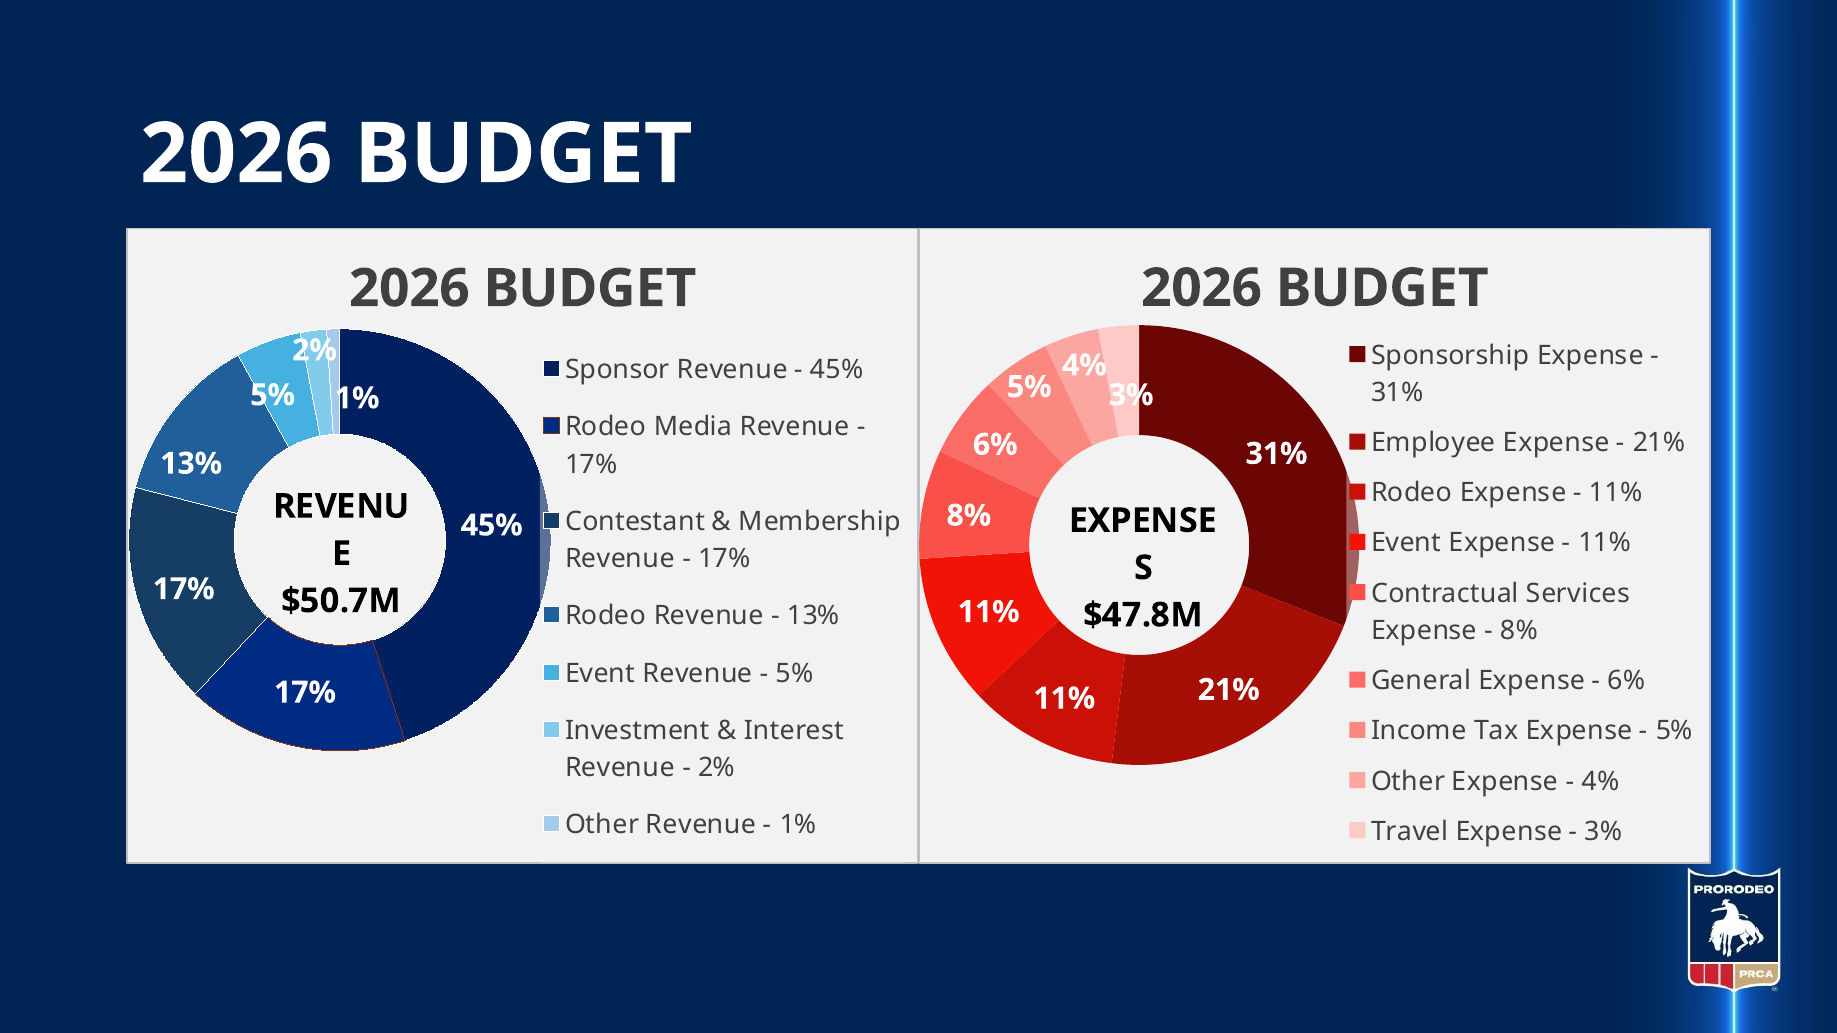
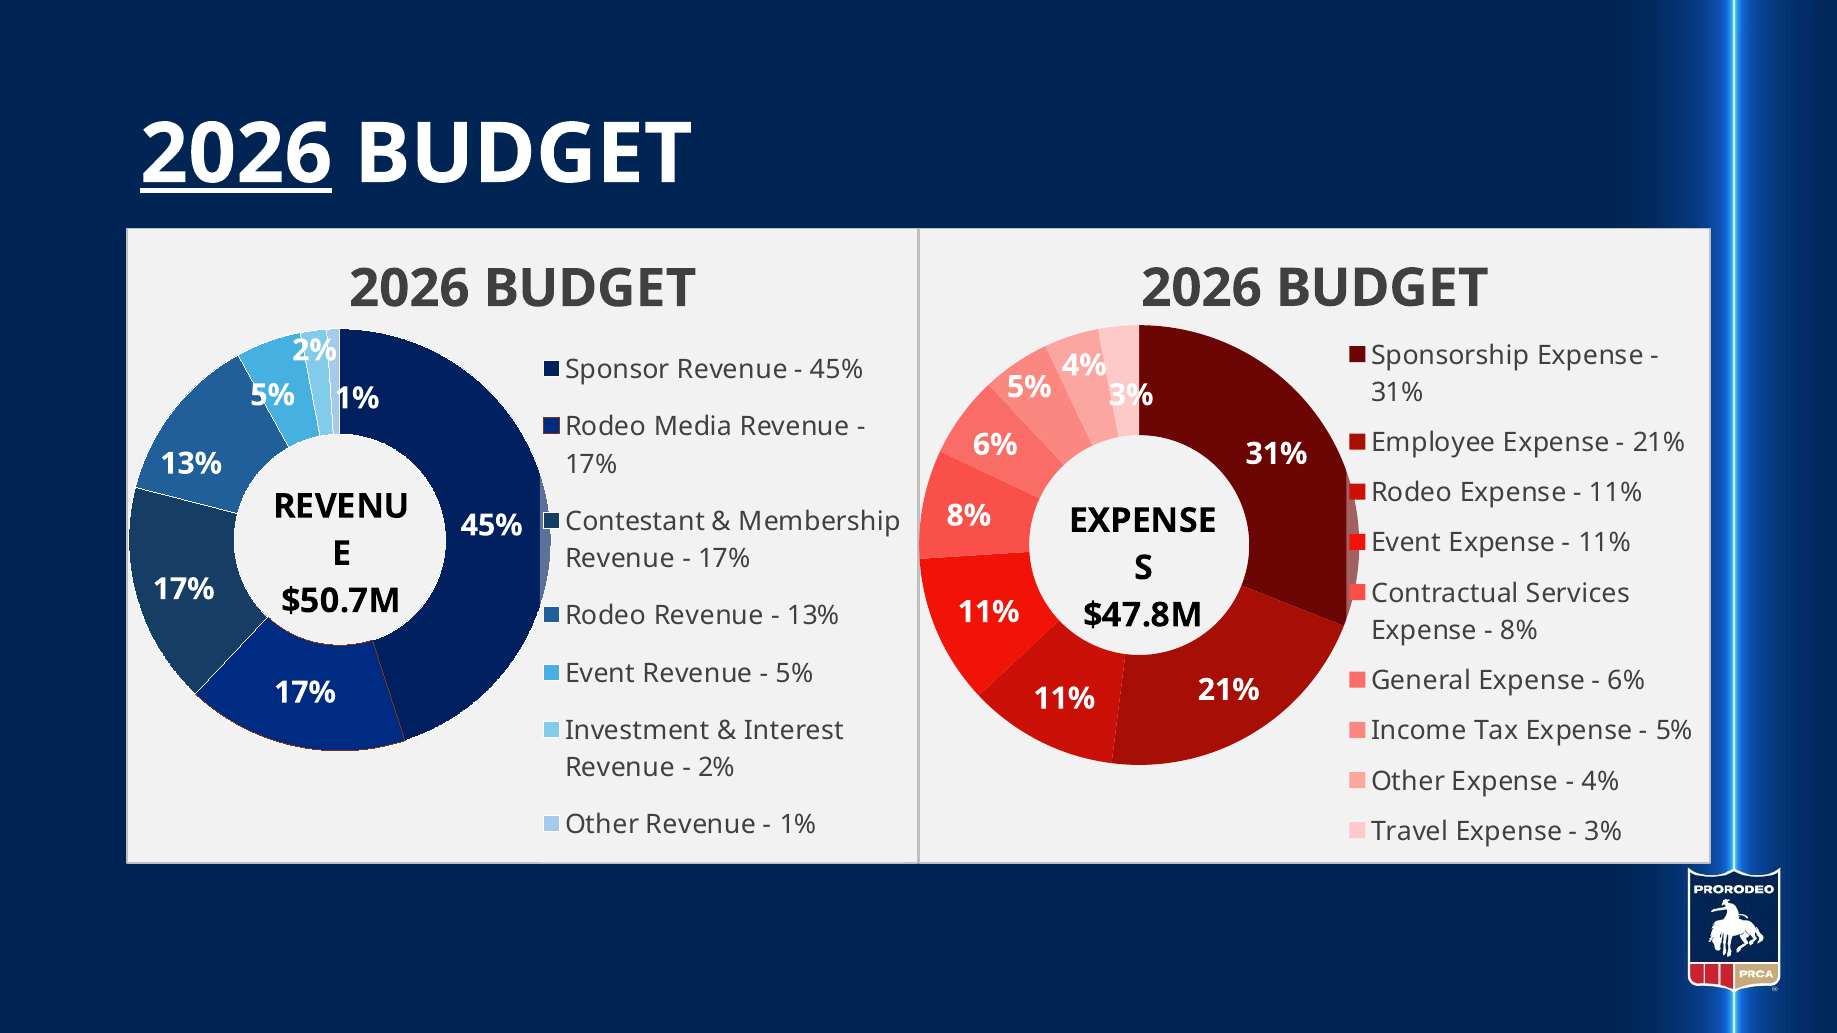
2026 underline: none -> present (236, 154)
